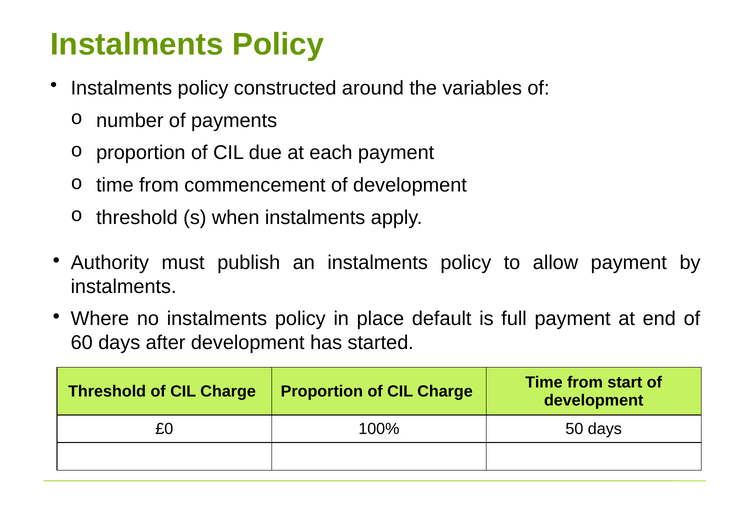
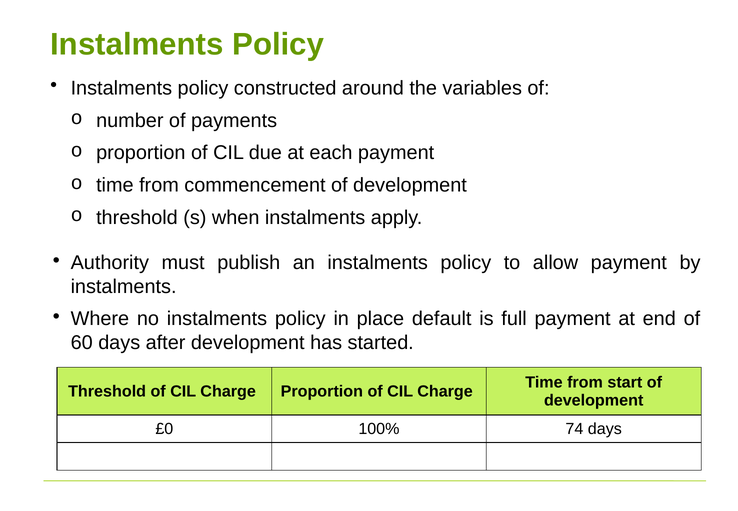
50: 50 -> 74 (574, 429)
